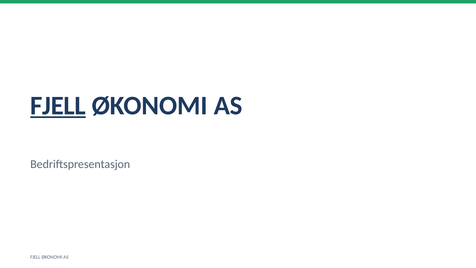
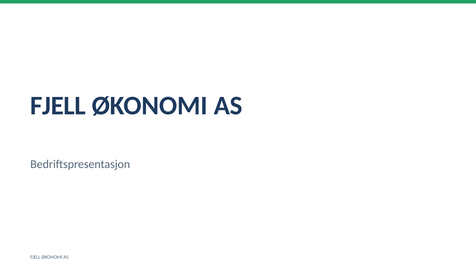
FJELL underline: present -> none (58, 106)
